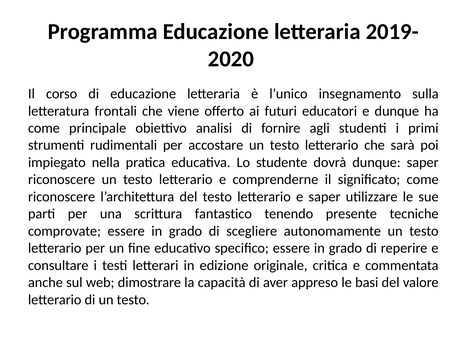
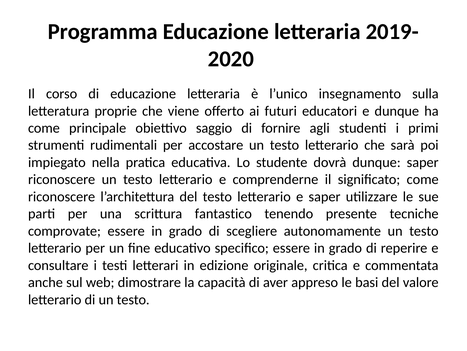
frontali: frontali -> proprie (116, 111)
analisi: analisi -> saggio (214, 128)
